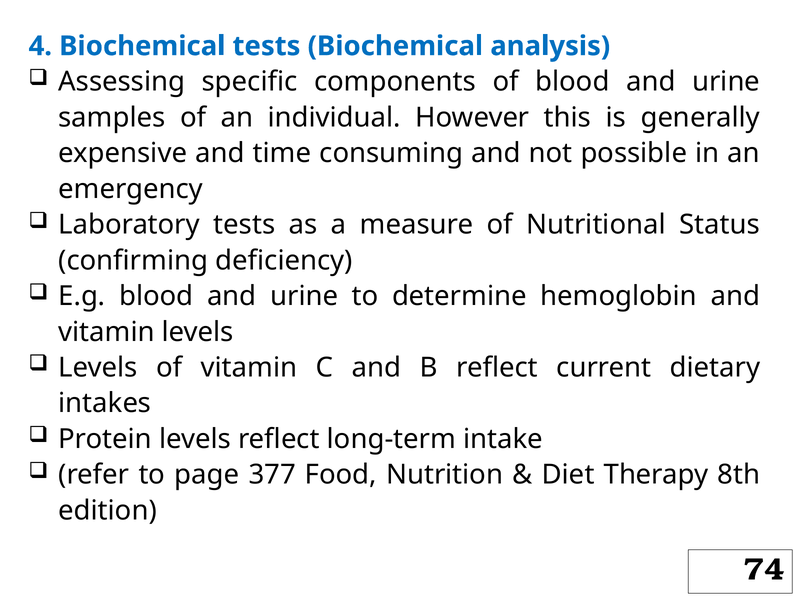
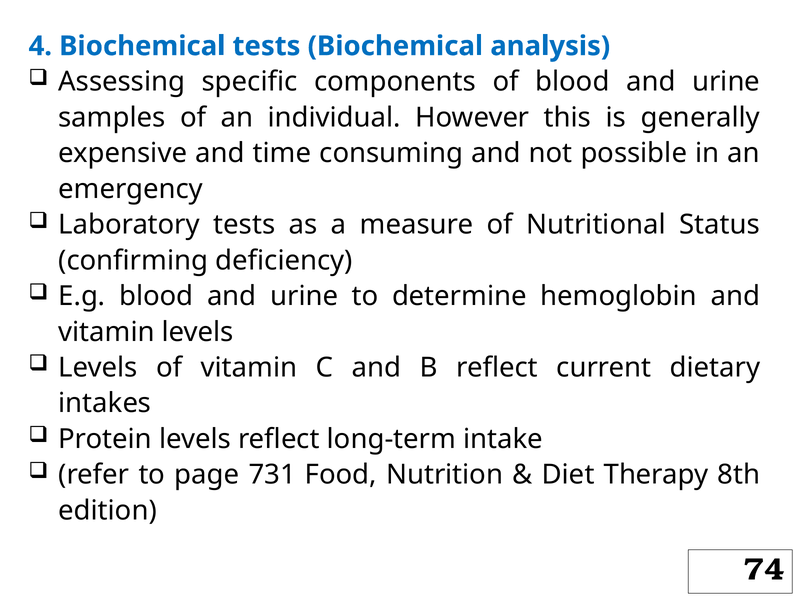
377: 377 -> 731 (272, 474)
